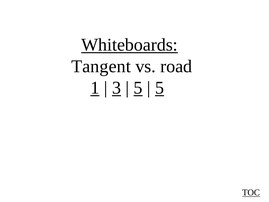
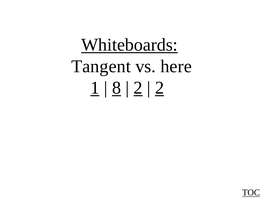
road: road -> here (176, 66)
3: 3 -> 8 (116, 88)
5: 5 -> 2 (138, 88)
5: 5 -> 2 (160, 88)
